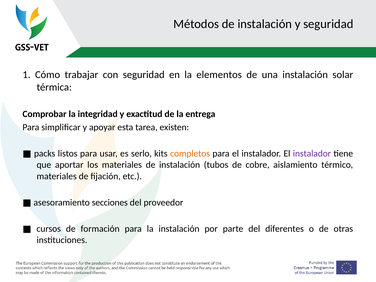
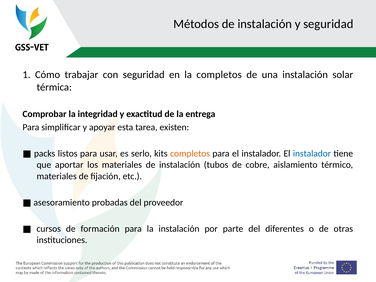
la elementos: elementos -> completos (219, 75)
instalador colour: purple -> blue (312, 154)
secciones: secciones -> probadas (110, 202)
